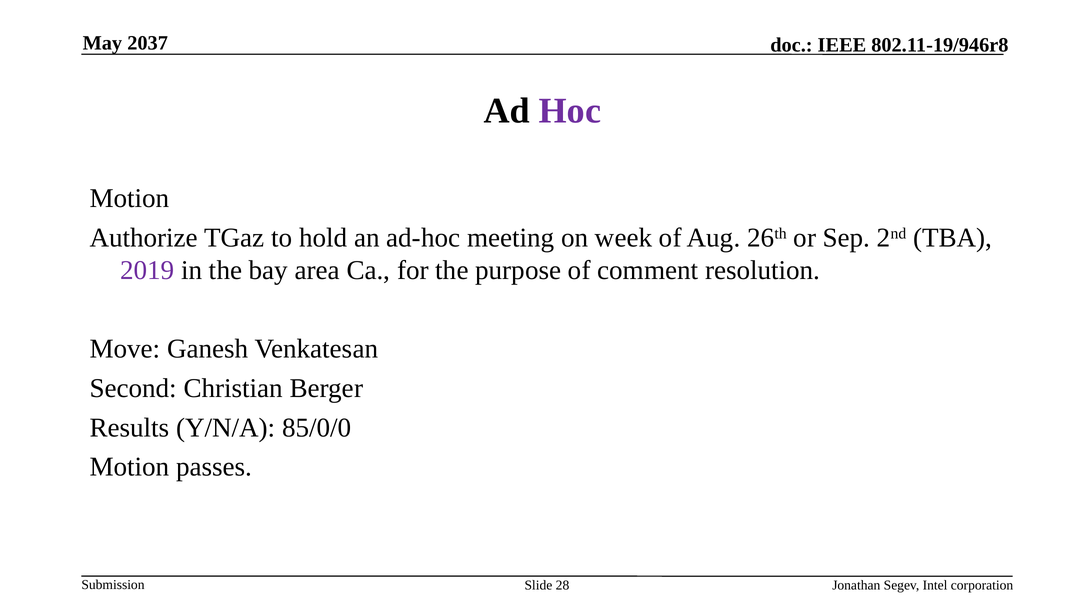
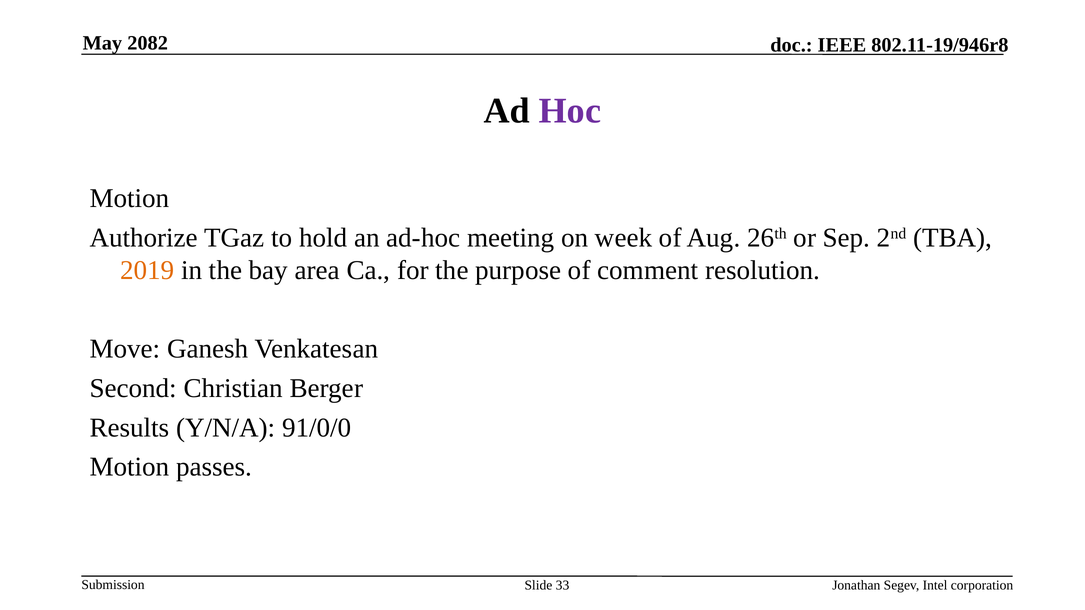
2037: 2037 -> 2082 (148, 43)
2019 colour: purple -> orange (147, 270)
85/0/0: 85/0/0 -> 91/0/0 (317, 428)
28: 28 -> 33 (563, 585)
